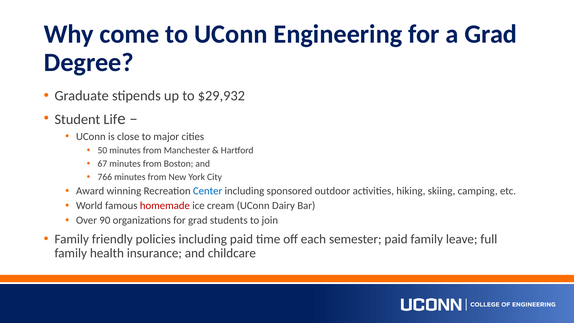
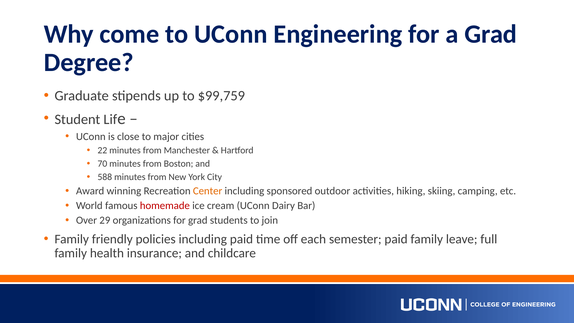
$29,932: $29,932 -> $99,759 (221, 96)
50: 50 -> 22 (102, 150)
67: 67 -> 70 (102, 164)
766: 766 -> 588 (105, 177)
Center colour: blue -> orange (208, 191)
90: 90 -> 29 (105, 220)
